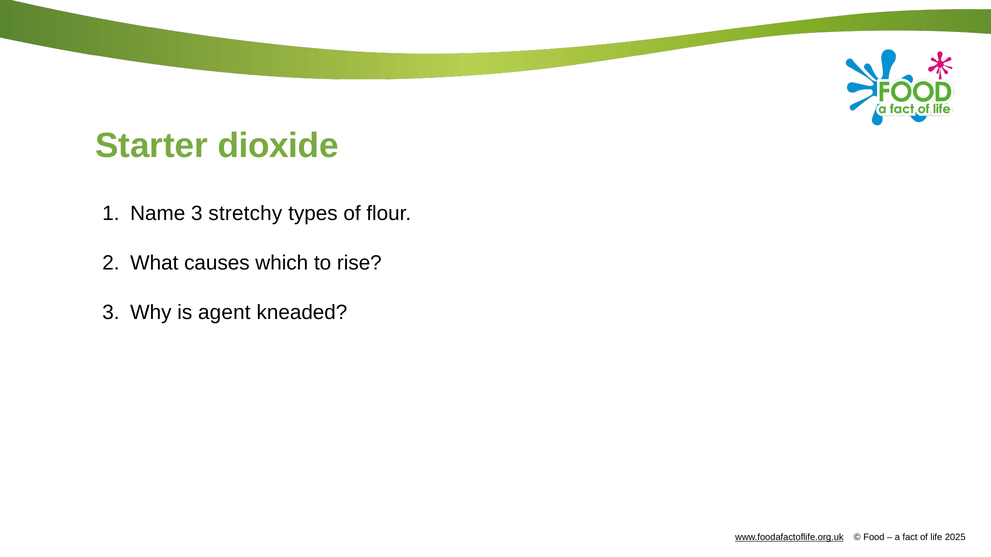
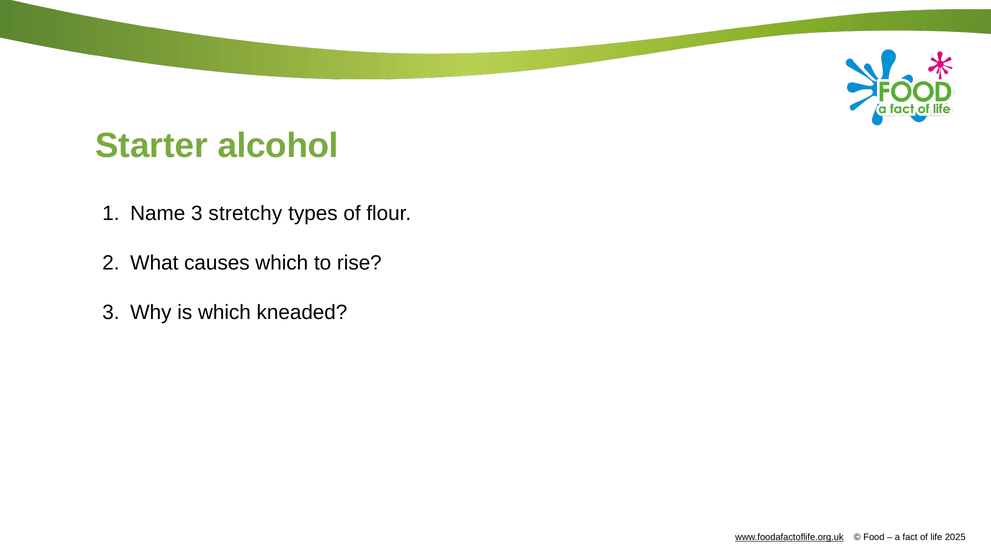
dioxide: dioxide -> alcohol (278, 146)
is agent: agent -> which (224, 313)
